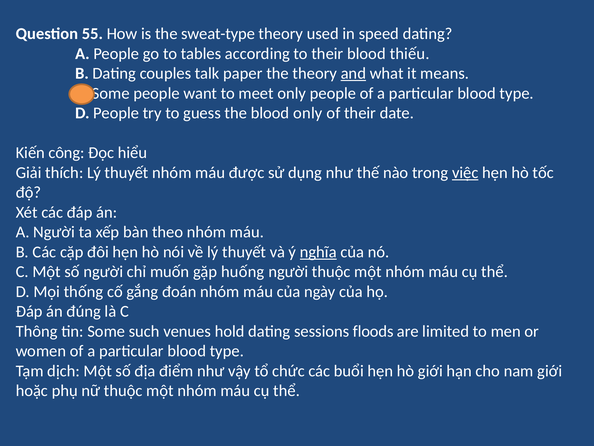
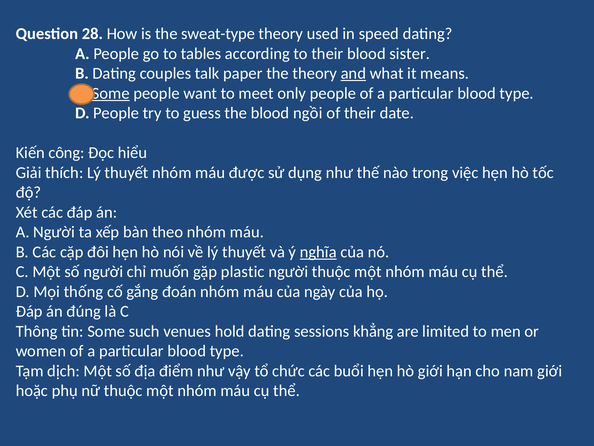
55: 55 -> 28 (92, 34)
thiếu: thiếu -> sister (410, 54)
Some underline: none -> present (111, 93)
blood only: only -> ngồi (308, 113)
việc underline: present -> none (465, 172)
huống: huống -> plastic (243, 271)
floods: floods -> khẳng (373, 331)
